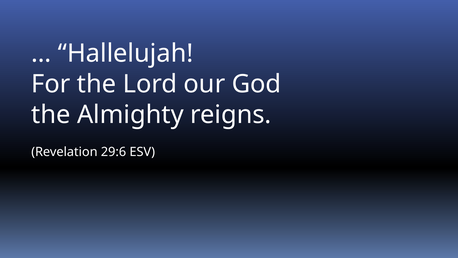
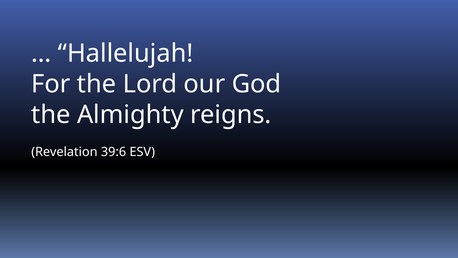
29:6: 29:6 -> 39:6 (113, 152)
